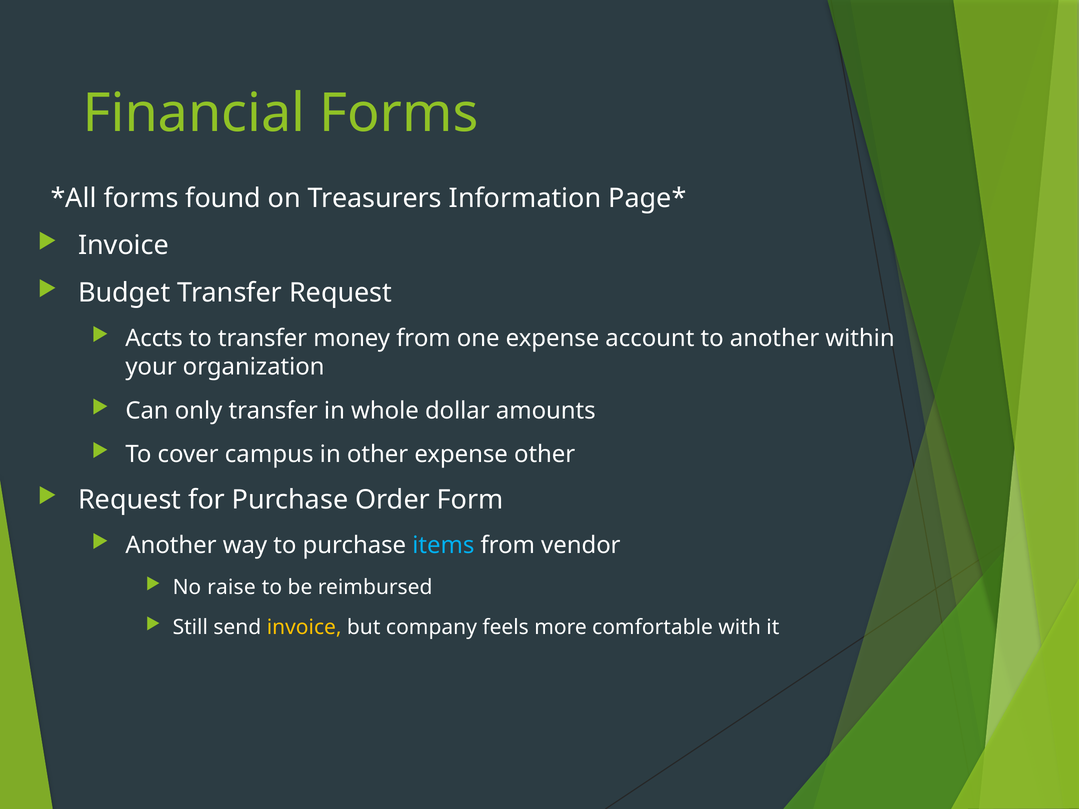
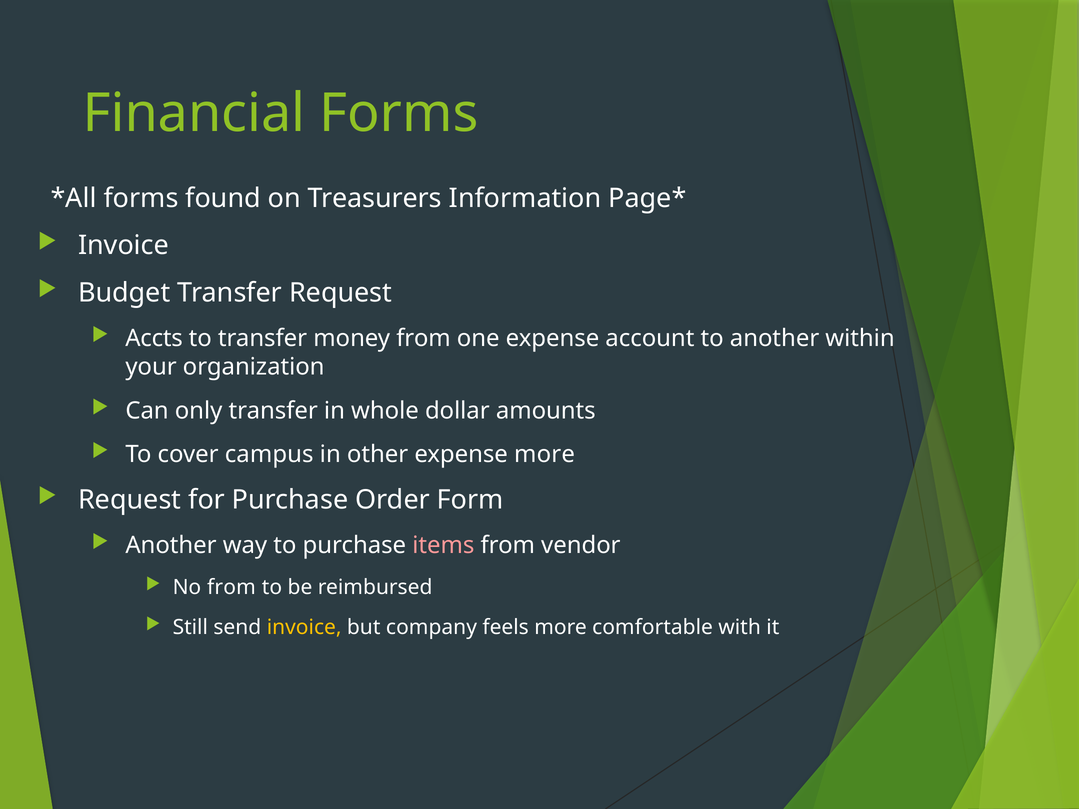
expense other: other -> more (545, 454)
items colour: light blue -> pink (443, 546)
No raise: raise -> from (231, 587)
